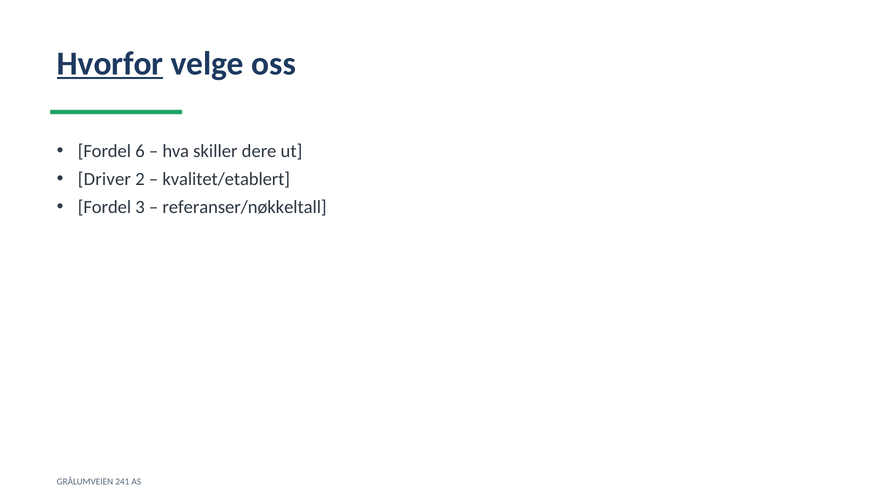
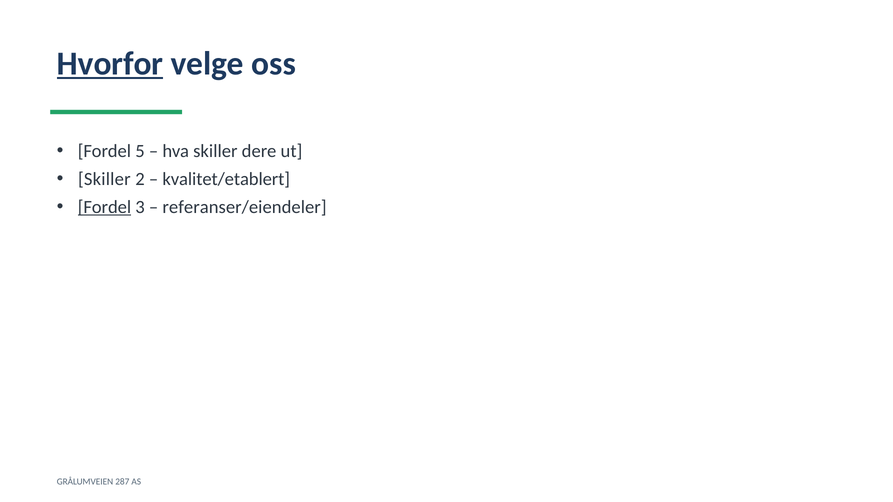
6: 6 -> 5 (140, 151)
Driver: Driver -> Skiller (104, 179)
Fordel underline: none -> present (104, 207)
referanser/nøkkeltall: referanser/nøkkeltall -> referanser/eiendeler (245, 207)
241: 241 -> 287 (122, 482)
